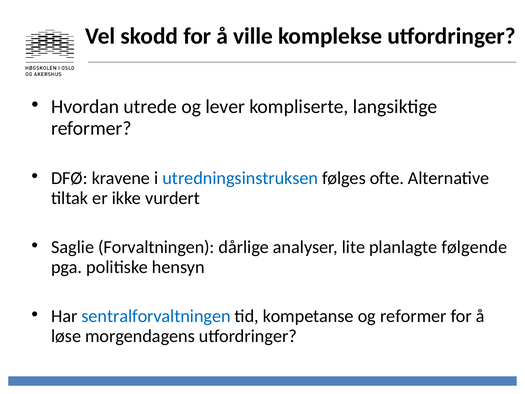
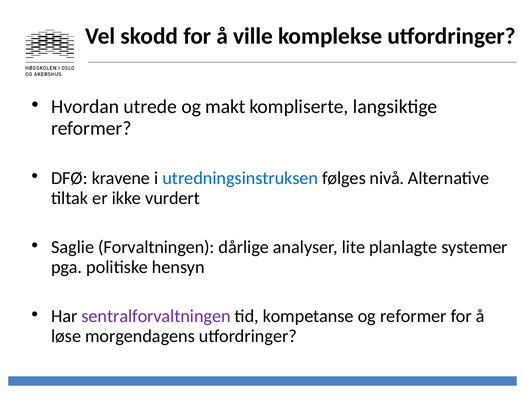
lever: lever -> makt (225, 107)
ofte: ofte -> nivå (387, 178)
følgende: følgende -> systemer (475, 247)
sentralforvaltningen colour: blue -> purple (156, 316)
